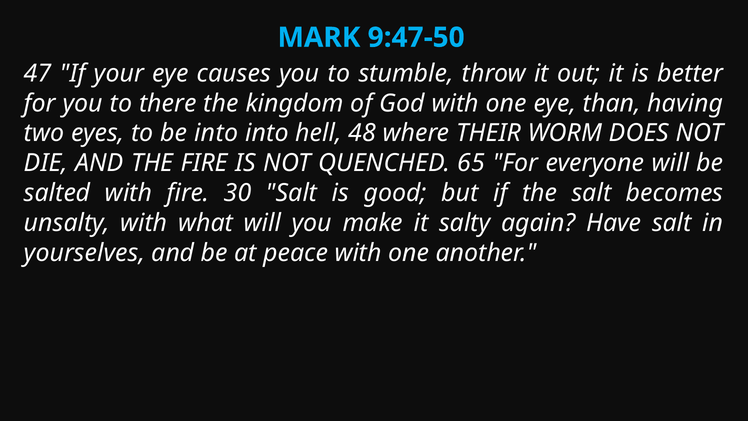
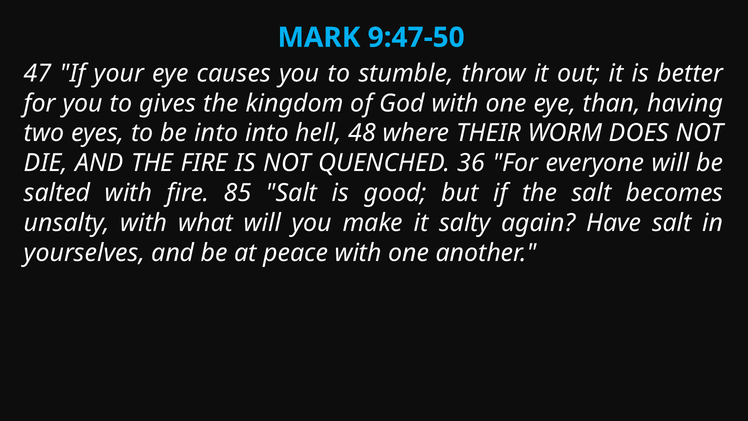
there: there -> gives (168, 103)
65: 65 -> 36 (471, 163)
30: 30 -> 85 (238, 193)
